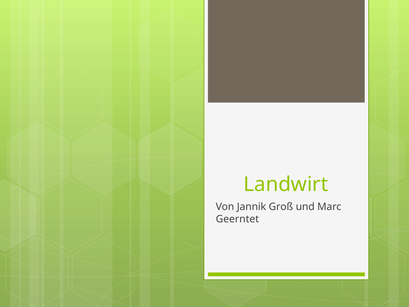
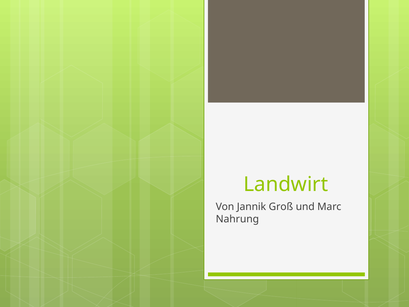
Geerntet: Geerntet -> Nahrung (237, 219)
